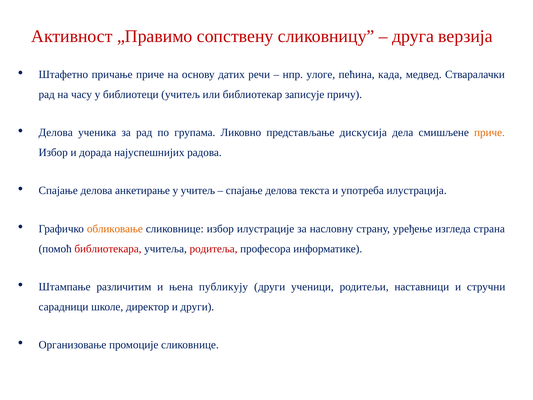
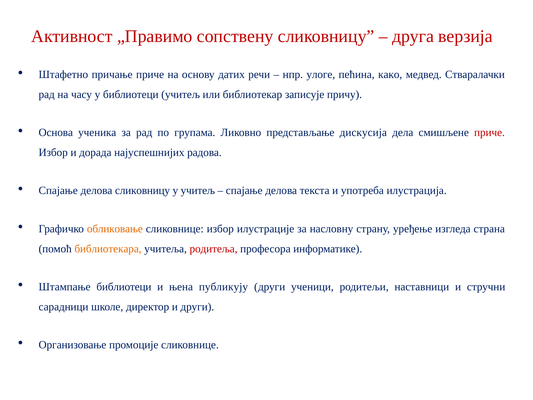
када: када -> како (390, 75)
Делова: Делова -> Основа (56, 133)
приче colour: orange -> red (489, 133)
делова анкетирање: анкетирање -> сликовницу (143, 191)
библиотекара colour: red -> orange (108, 249)
Штампање различитим: различитим -> библиотеци (124, 287)
